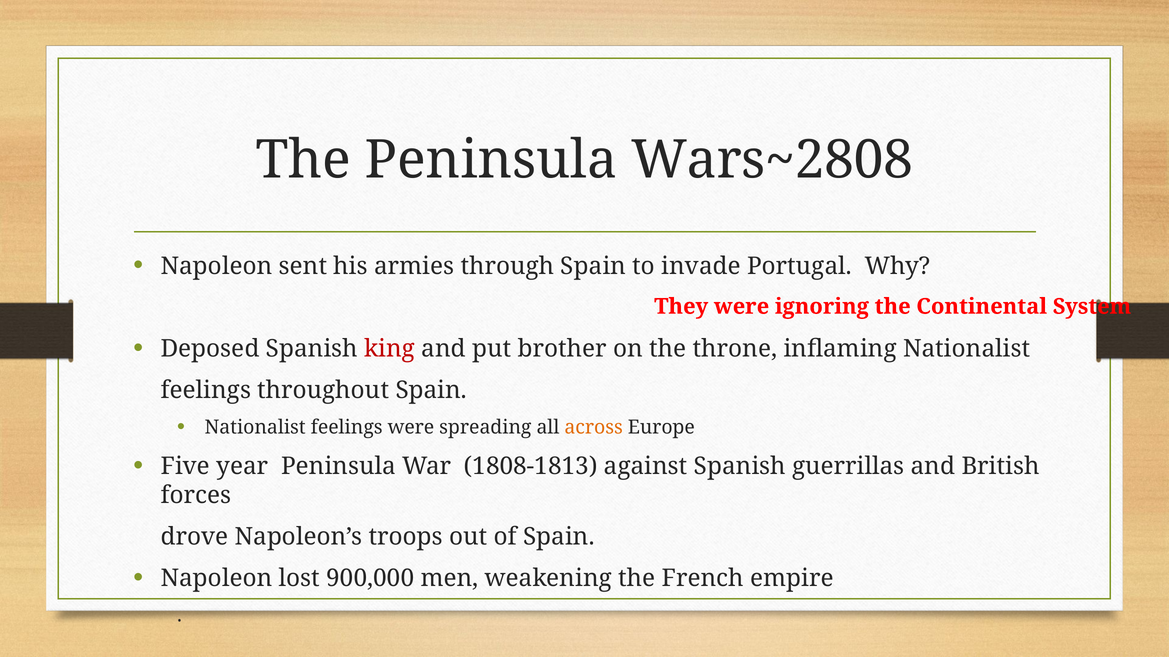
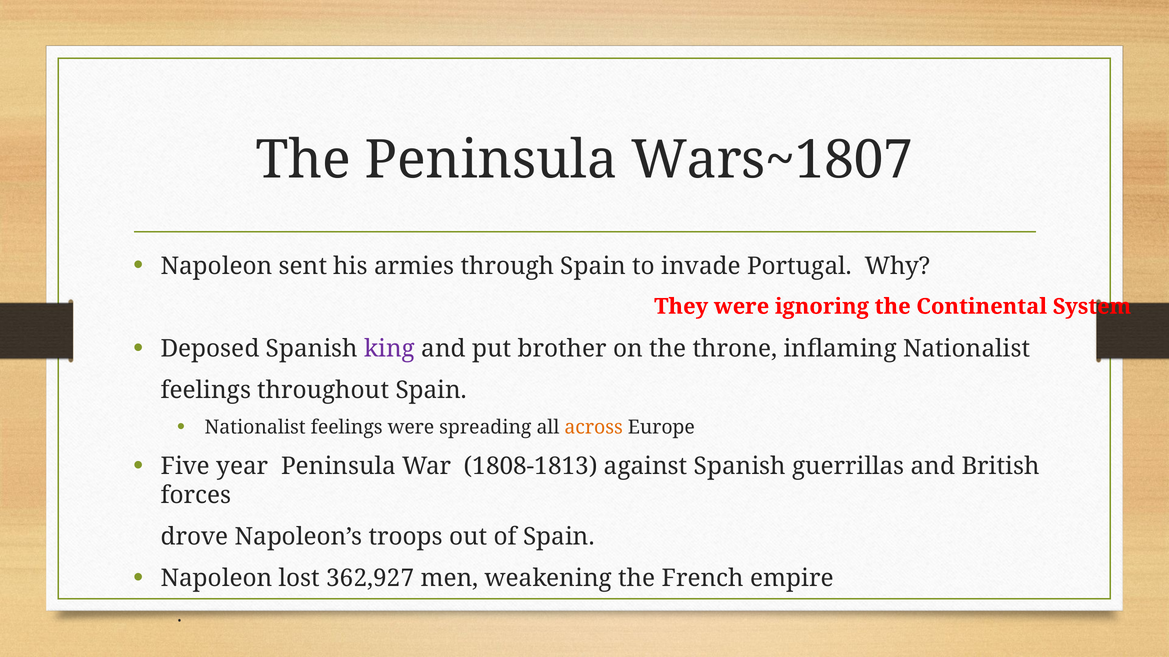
Wars~2808: Wars~2808 -> Wars~1807 (772, 160)
king colour: red -> purple (390, 349)
900,000: 900,000 -> 362,927 (370, 579)
